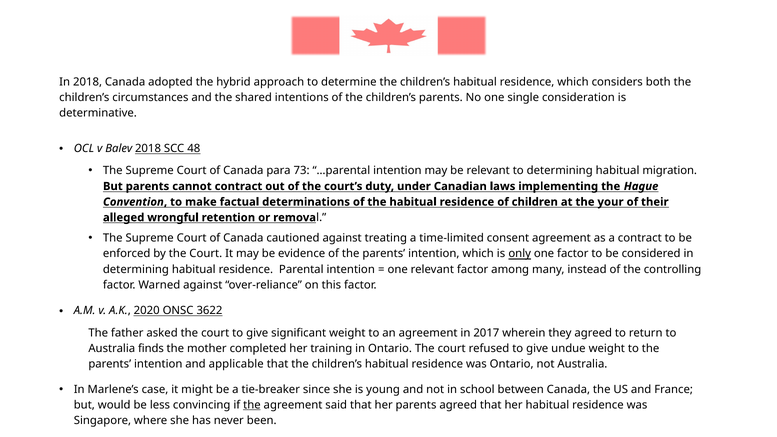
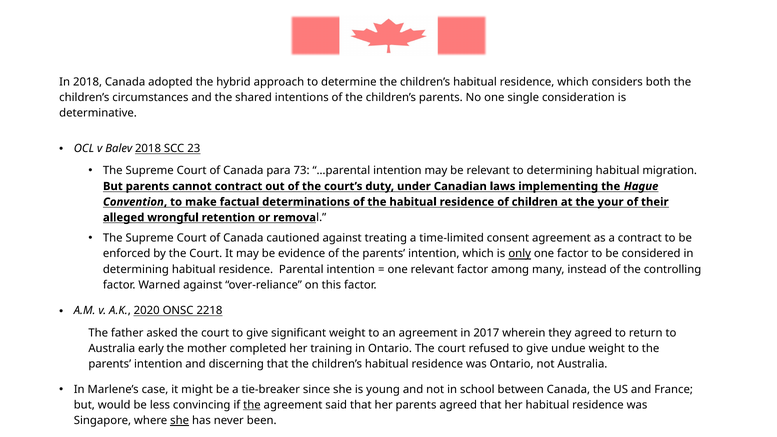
48: 48 -> 23 (194, 148)
3622: 3622 -> 2218 (209, 311)
finds: finds -> early (151, 348)
applicable: applicable -> discerning (236, 364)
she underline: none -> present (180, 421)
